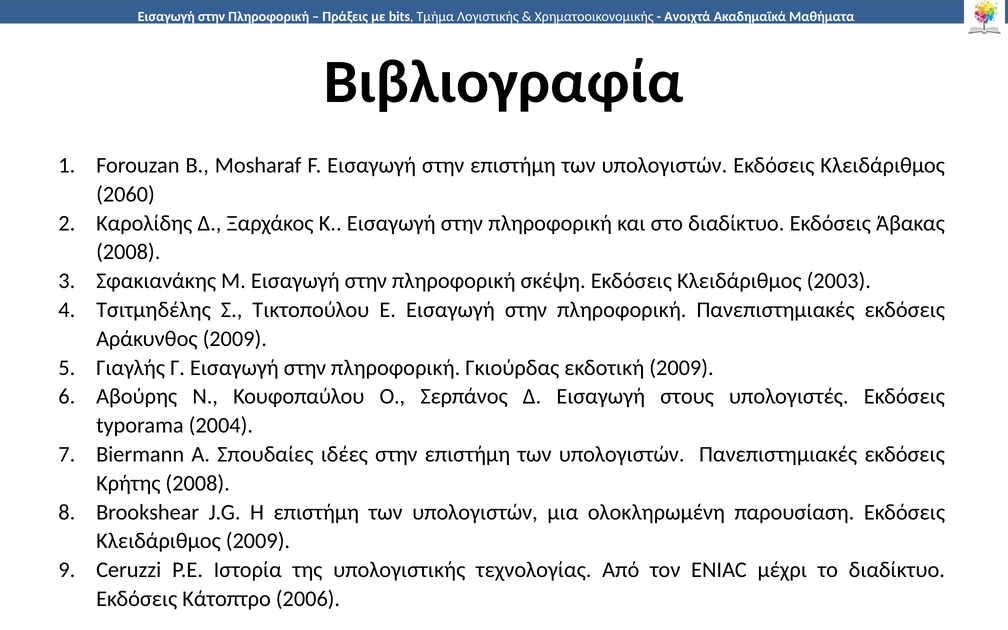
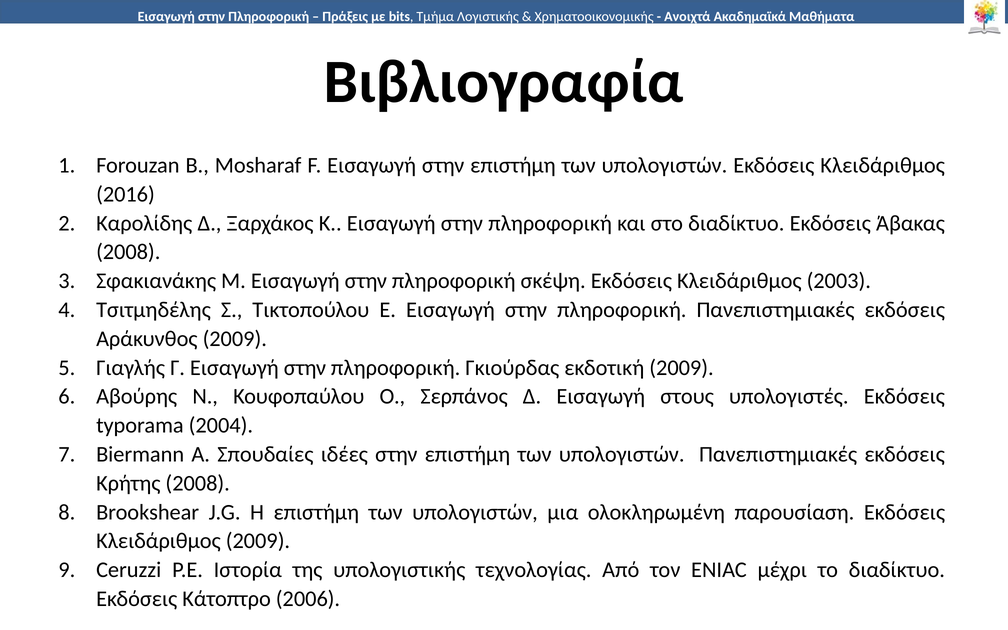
2060: 2060 -> 2016 (125, 194)
